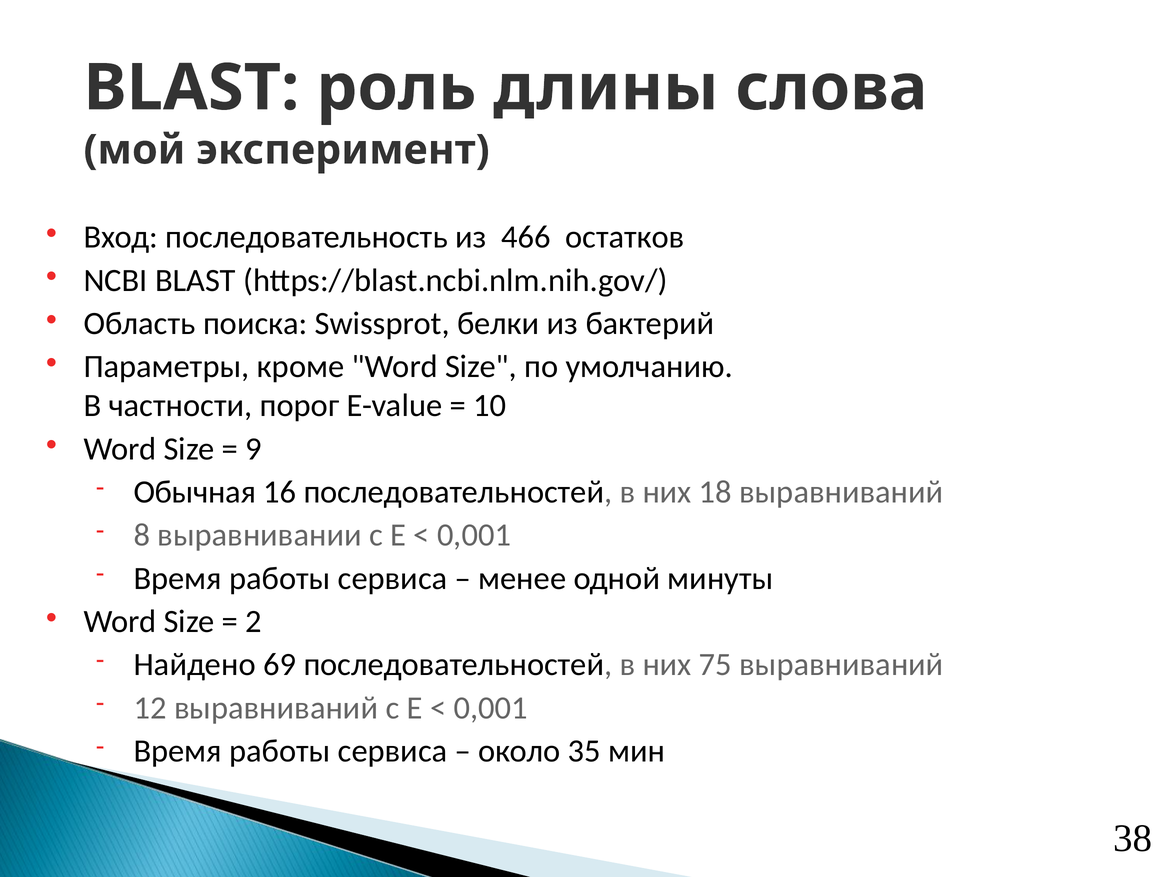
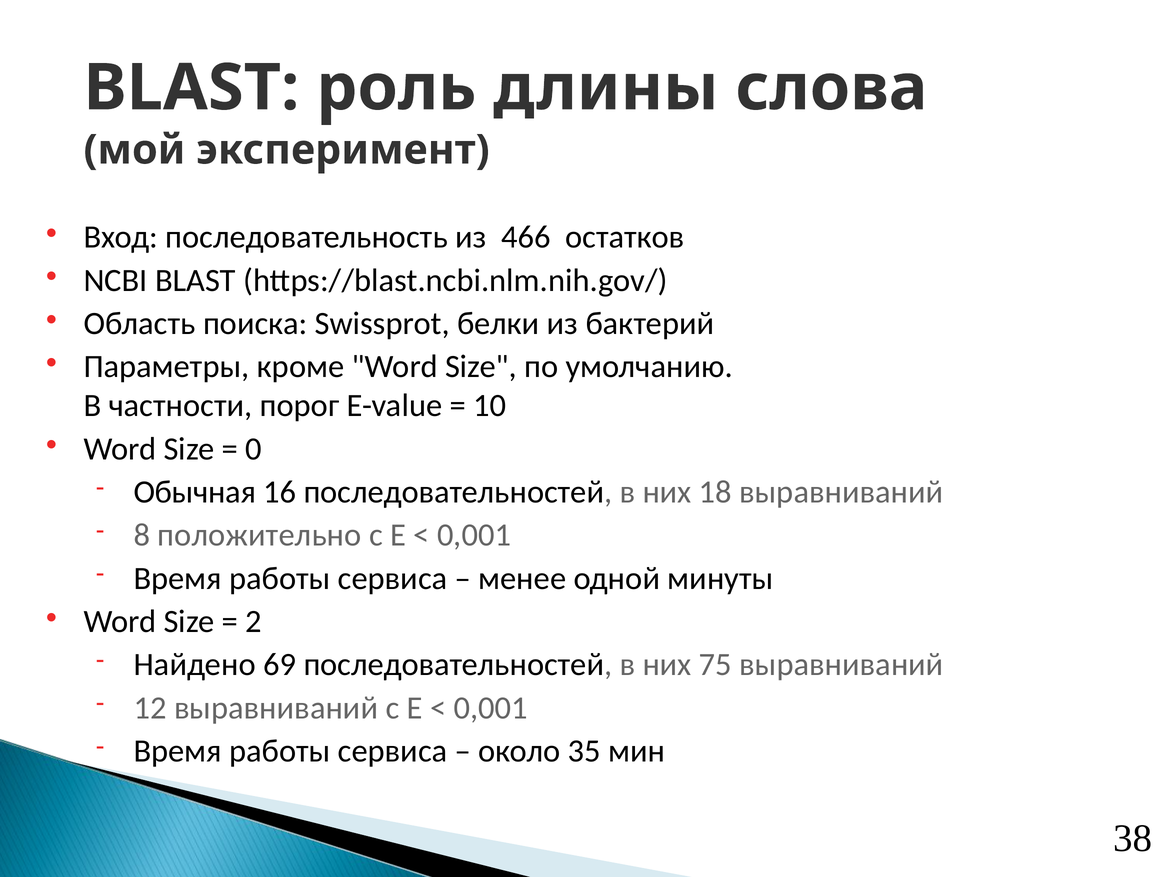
9: 9 -> 0 (253, 449)
выравнивании: выравнивании -> положительно (260, 536)
